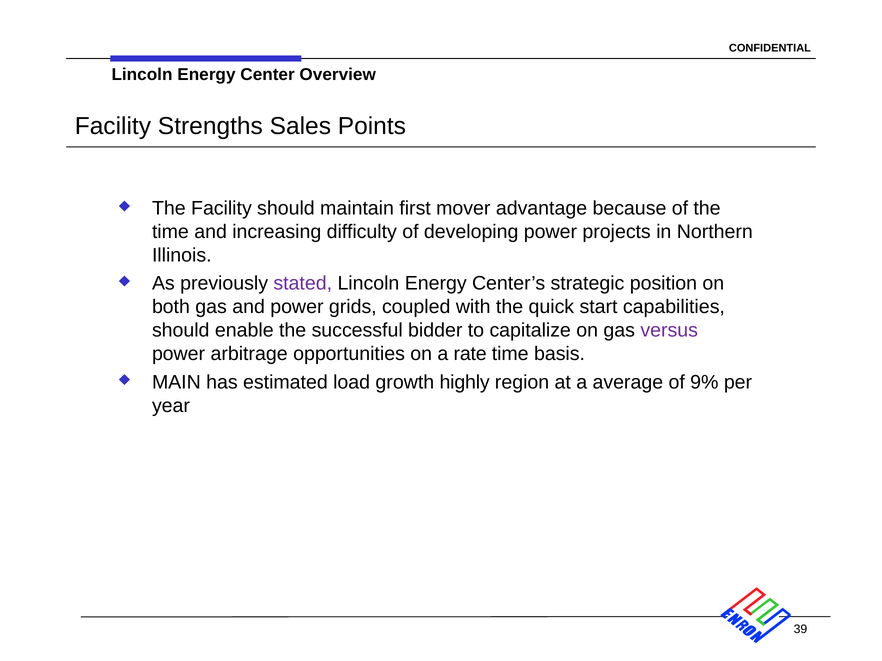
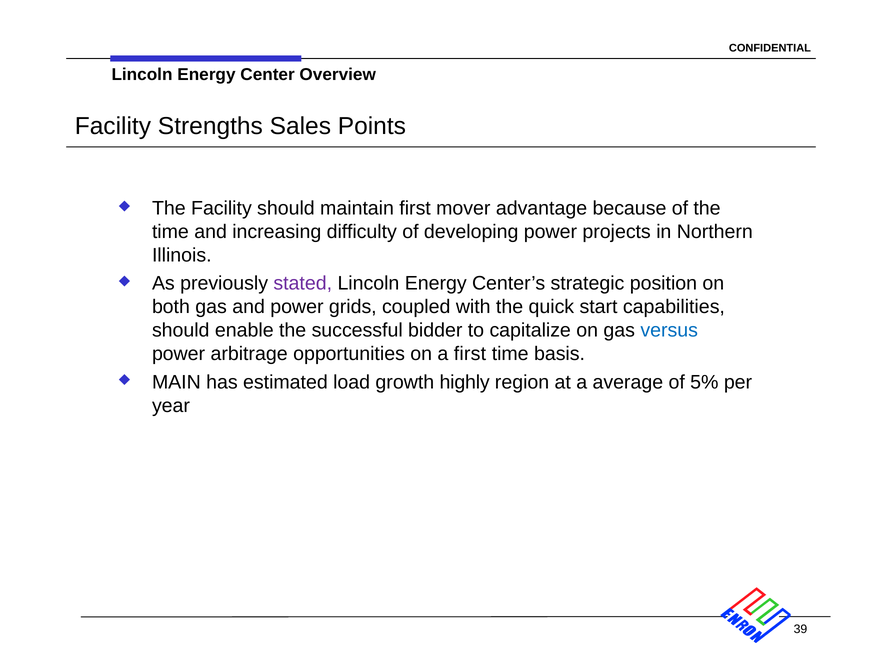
versus colour: purple -> blue (669, 331)
a rate: rate -> first (470, 354)
9%: 9% -> 5% (704, 383)
